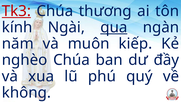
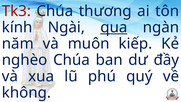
Tk3 underline: present -> none (16, 11)
